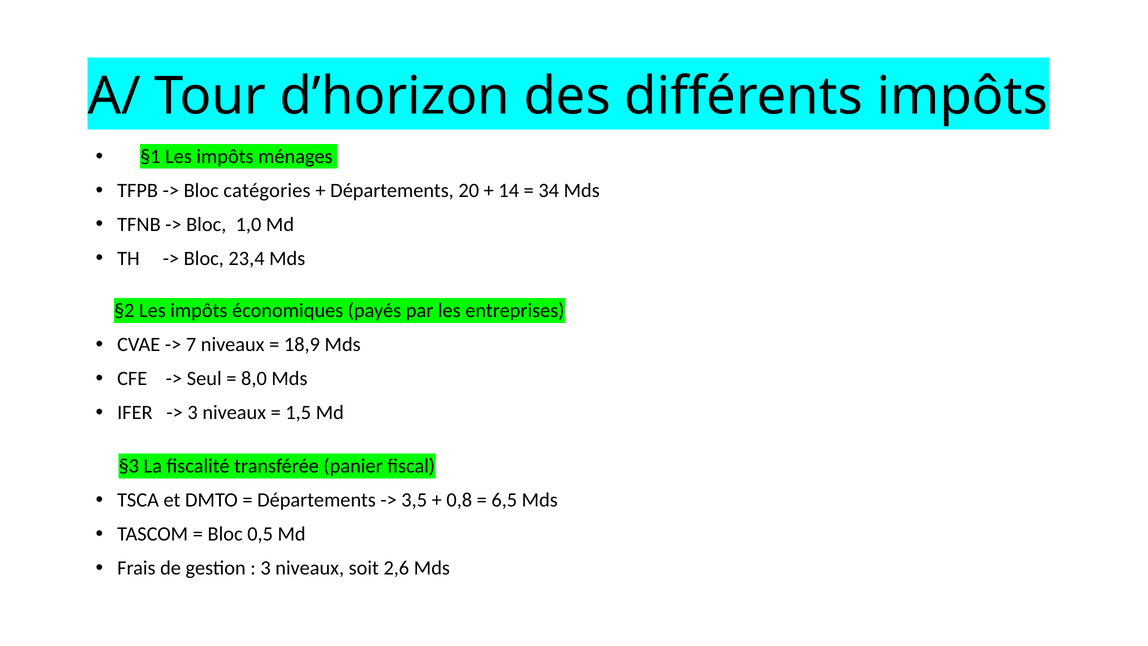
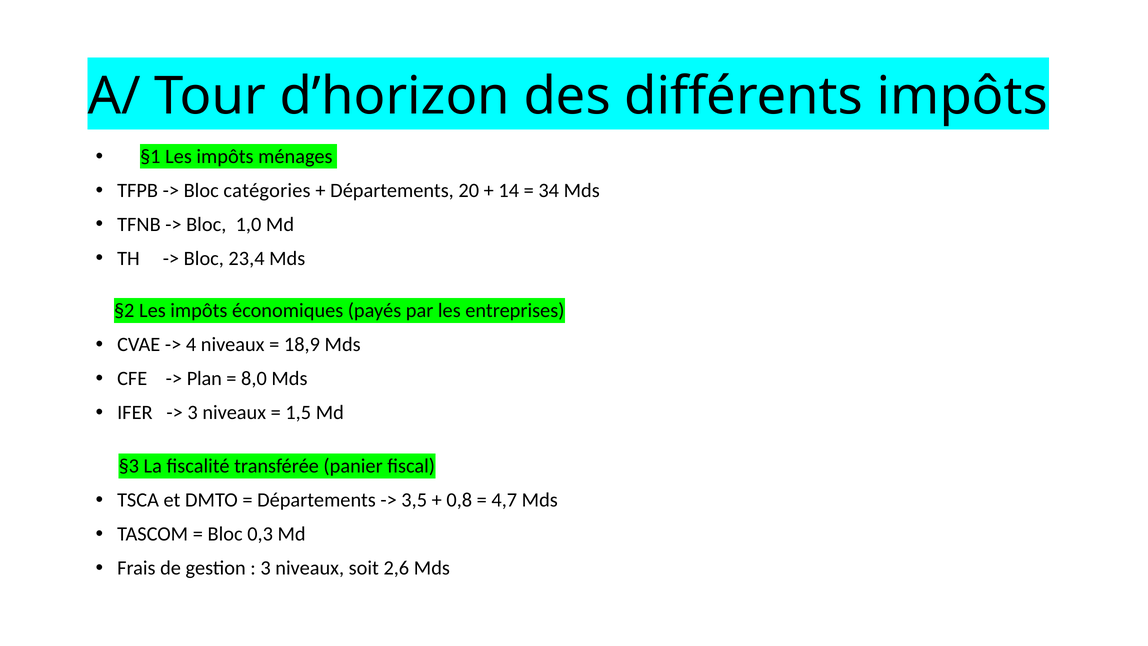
7: 7 -> 4 (191, 344)
Seul: Seul -> Plan (204, 378)
6,5: 6,5 -> 4,7 (504, 500)
0,5: 0,5 -> 0,3 (260, 534)
